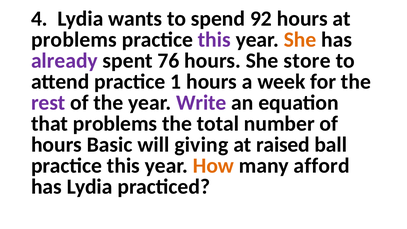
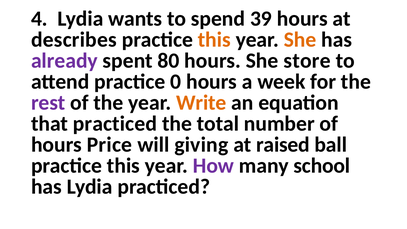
92: 92 -> 39 (261, 19)
problems: problems -> describes (74, 40)
this colour: purple -> orange (214, 40)
76: 76 -> 80 (168, 61)
1: 1 -> 0 (176, 82)
Write colour: purple -> orange (201, 103)
that problems: problems -> practiced (115, 124)
Basic: Basic -> Price (110, 145)
How colour: orange -> purple (213, 166)
afford: afford -> school (322, 166)
